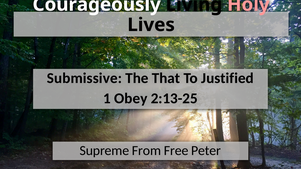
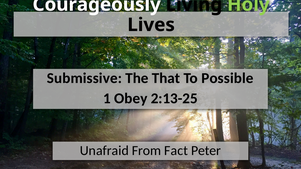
Holy colour: pink -> light green (248, 5)
Justified: Justified -> Possible (227, 78)
Supreme: Supreme -> Unafraid (104, 151)
Free: Free -> Fact (176, 151)
